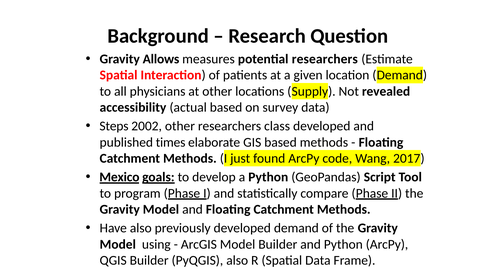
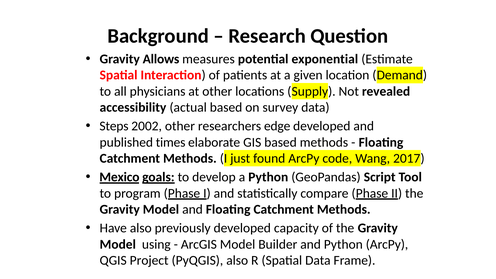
potential researchers: researchers -> exponential (325, 59)
class: class -> edge (277, 126)
developed demand: demand -> capacity (296, 228)
QGIS Builder: Builder -> Project (149, 260)
